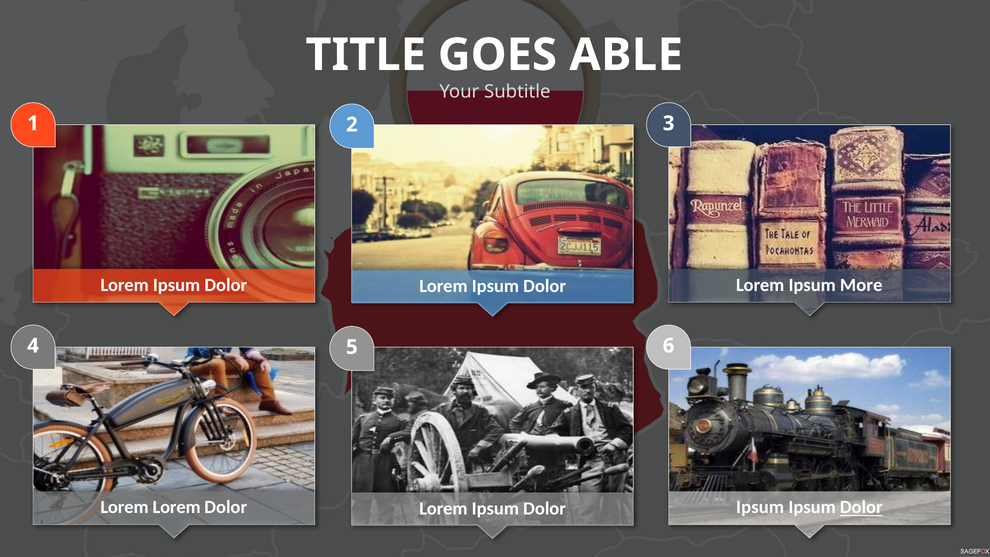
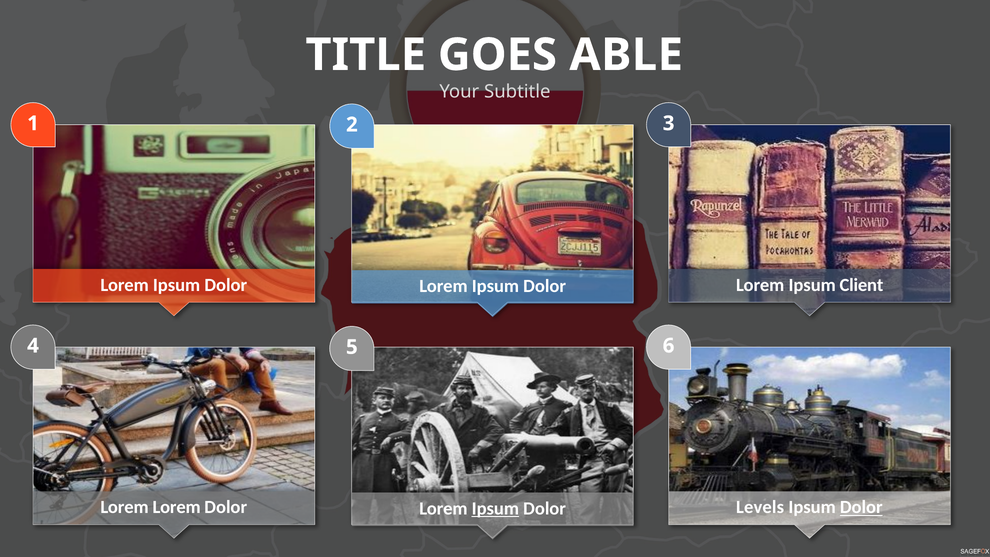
More: More -> Client (861, 285)
Ipsum: Ipsum -> Levels (760, 507)
Ipsum underline: none -> present (495, 509)
